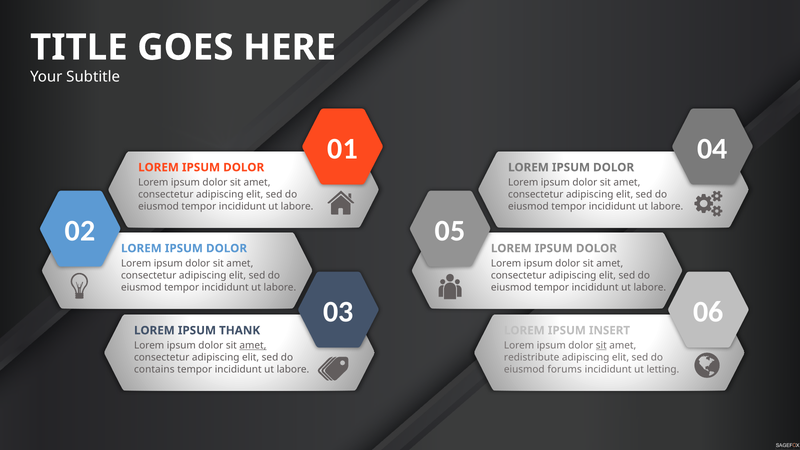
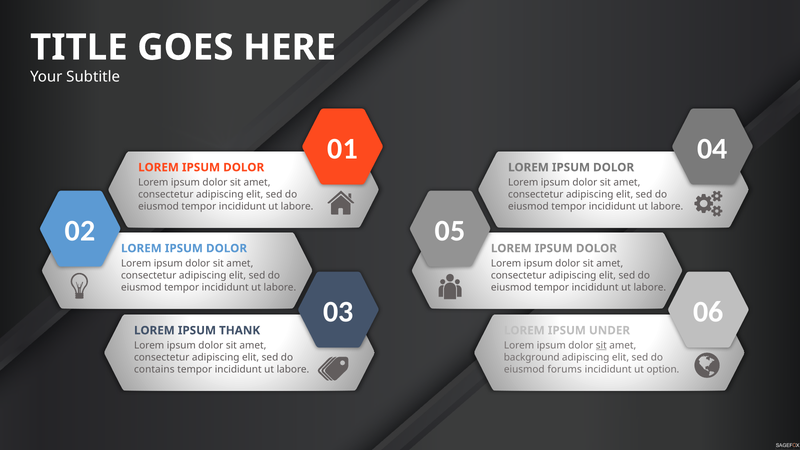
INSERT: INSERT -> UNDER (609, 330)
amet underline: present -> none (253, 345)
redistribute: redistribute -> background (532, 357)
letting: letting -> option (663, 369)
